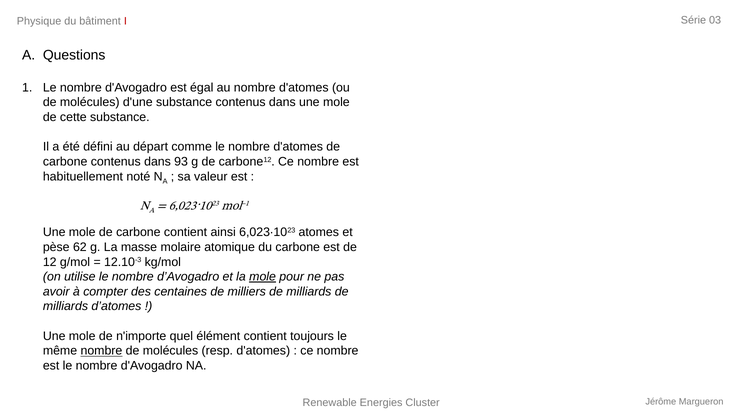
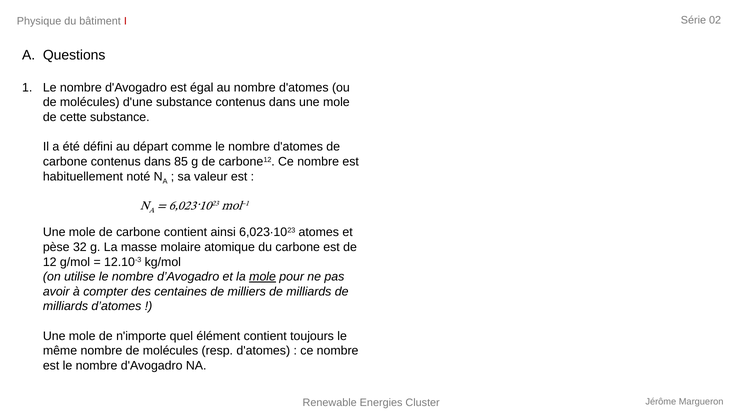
03: 03 -> 02 (715, 20)
93: 93 -> 85 (181, 162)
62: 62 -> 32 (80, 247)
nombre underline: present -> none (101, 351)
